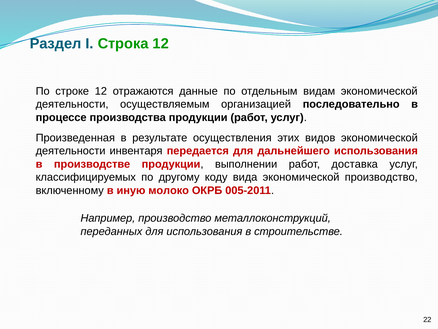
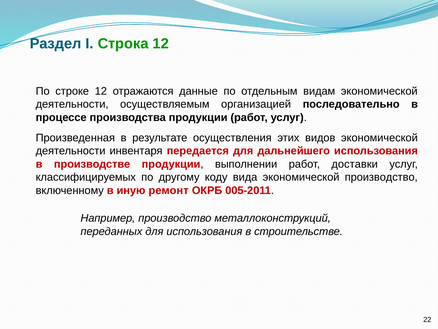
доставка: доставка -> доставки (355, 164)
молоко: молоко -> ремонт (169, 190)
